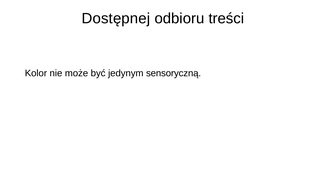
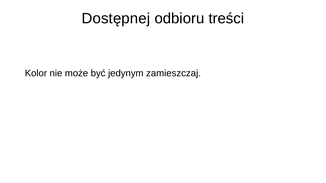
sensoryczną: sensoryczną -> zamieszczaj (173, 73)
